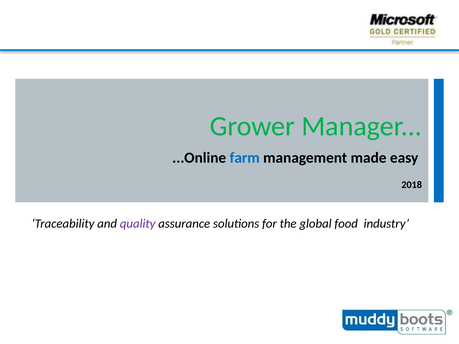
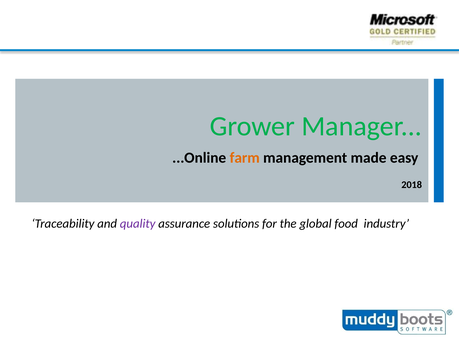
farm colour: blue -> orange (245, 158)
